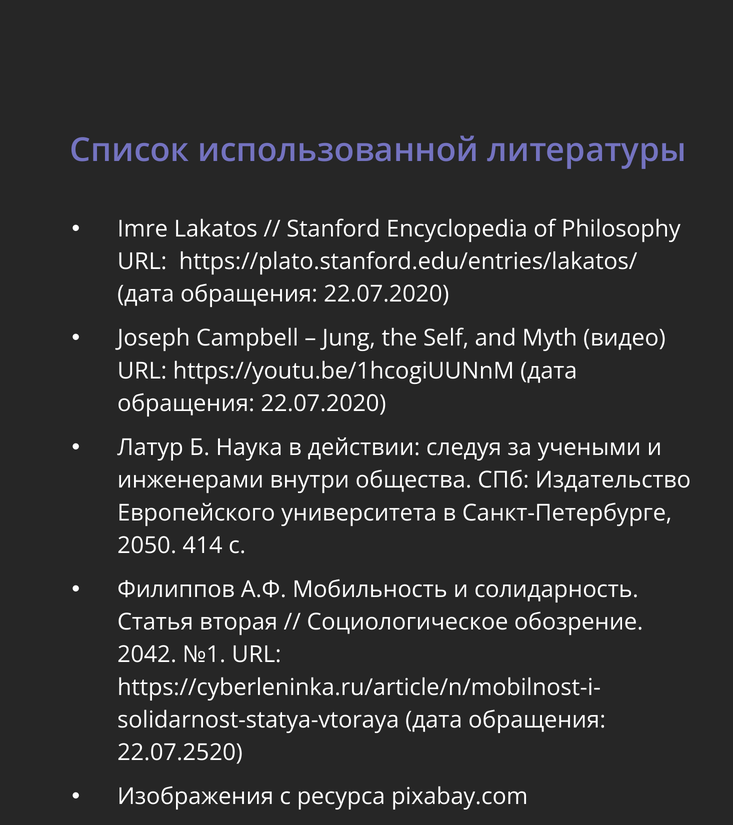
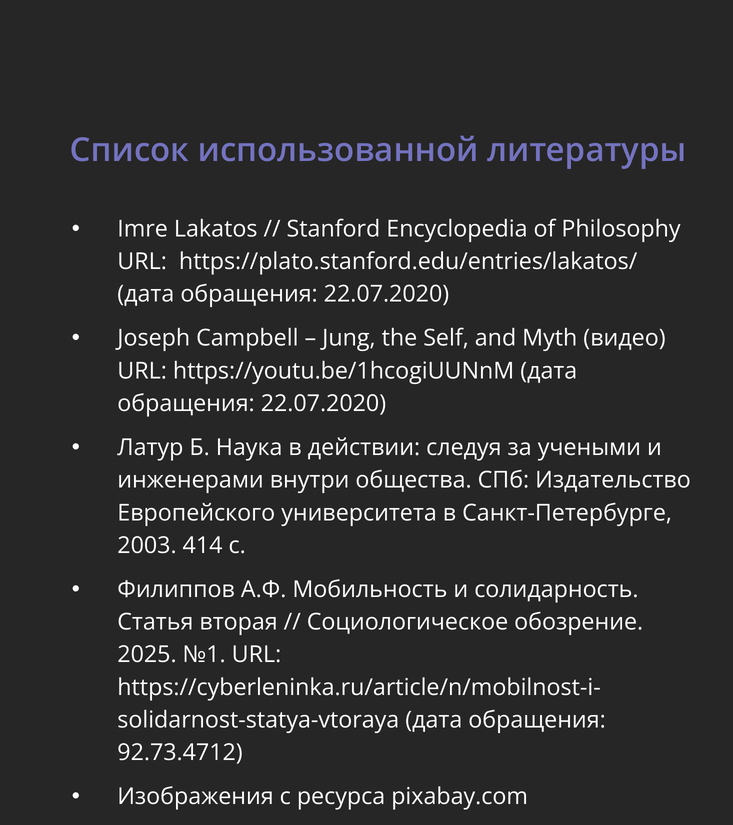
2050: 2050 -> 2003 (147, 545)
2042: 2042 -> 2025 (147, 654)
22.07.2520: 22.07.2520 -> 92.73.4712 (180, 752)
